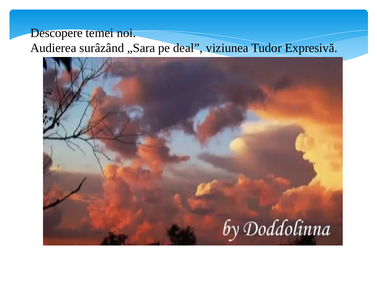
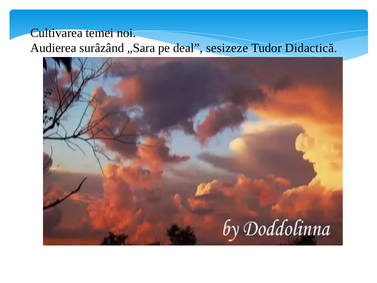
Descopere: Descopere -> Cultivarea (56, 33)
viziunea: viziunea -> sesizeze (227, 48)
Expresivă: Expresivă -> Didactică (311, 48)
